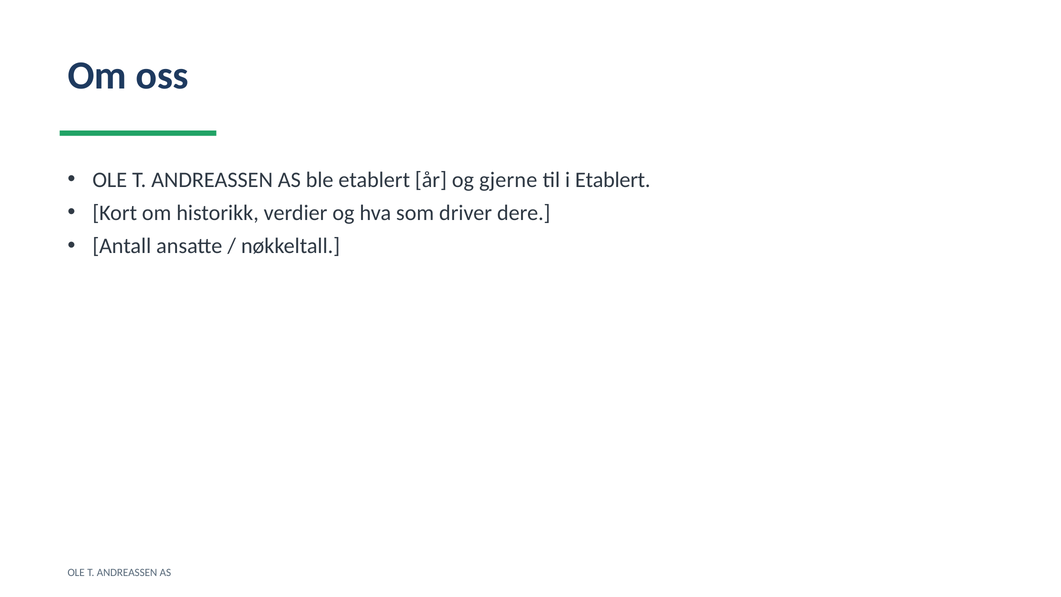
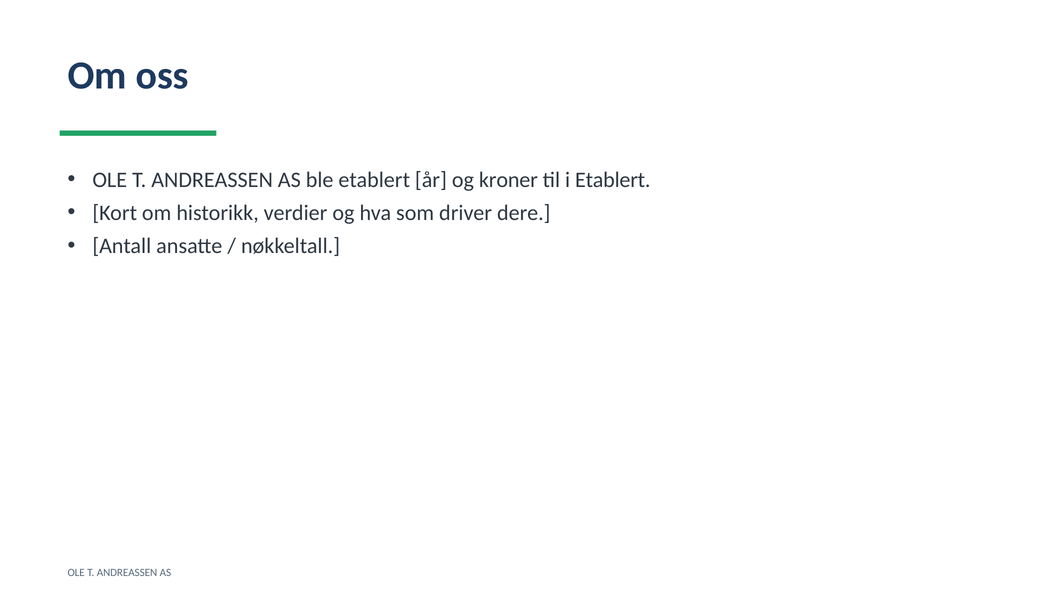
gjerne: gjerne -> kroner (508, 180)
